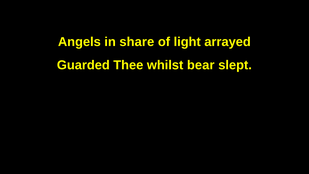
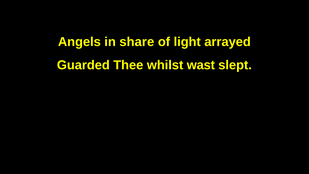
bear: bear -> wast (201, 65)
